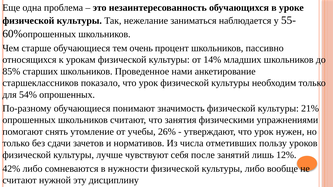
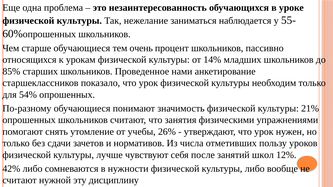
лишь: лишь -> школ (263, 155)
